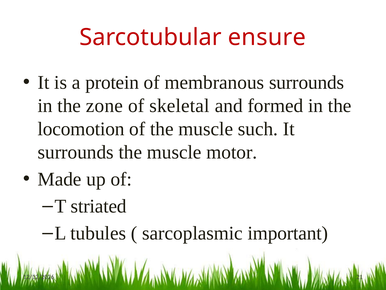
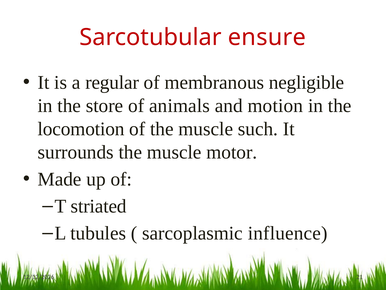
protein: protein -> regular (112, 82)
membranous surrounds: surrounds -> negligible (307, 82)
zone: zone -> store (105, 106)
skeletal: skeletal -> animals (179, 106)
formed: formed -> motion (275, 106)
important: important -> influence (288, 233)
